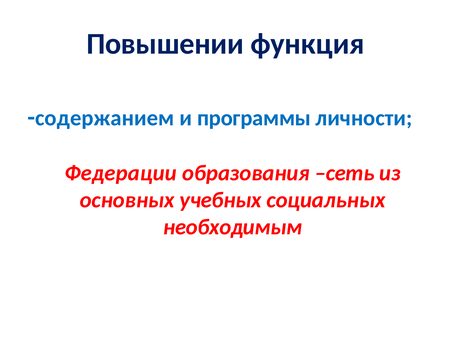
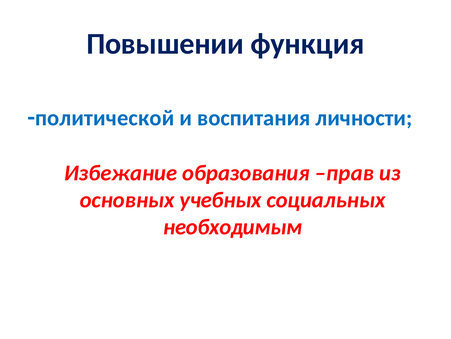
содержанием: содержанием -> политической (105, 118)
программы: программы -> воспитания (254, 118)
Федерации: Федерации -> Избежание (121, 173)
сеть: сеть -> прав (344, 173)
